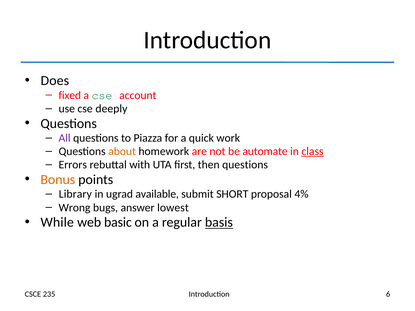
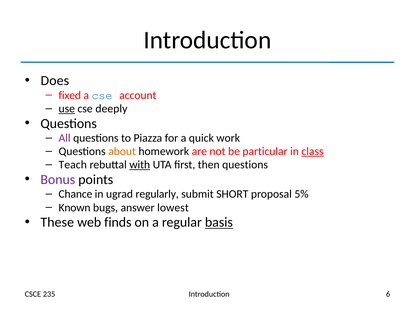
cse colour: green -> blue (102, 95)
use underline: none -> present (67, 109)
automate: automate -> particular (265, 152)
Errors: Errors -> Teach (73, 165)
with underline: none -> present (140, 165)
Bonus colour: orange -> purple (58, 180)
Library: Library -> Chance (75, 194)
available: available -> regularly (157, 194)
4%: 4% -> 5% (301, 194)
Wrong: Wrong -> Known (75, 208)
While: While -> These (57, 223)
basic: basic -> finds (118, 223)
